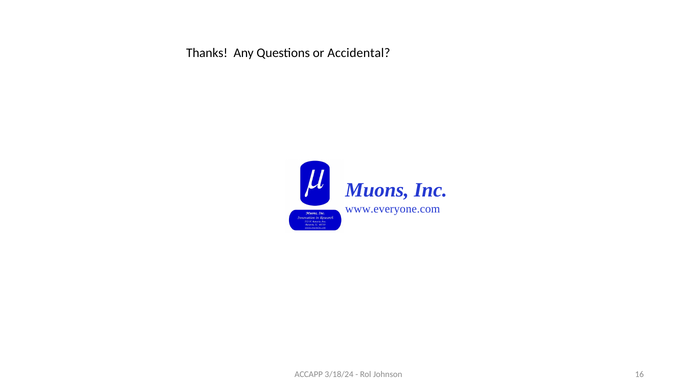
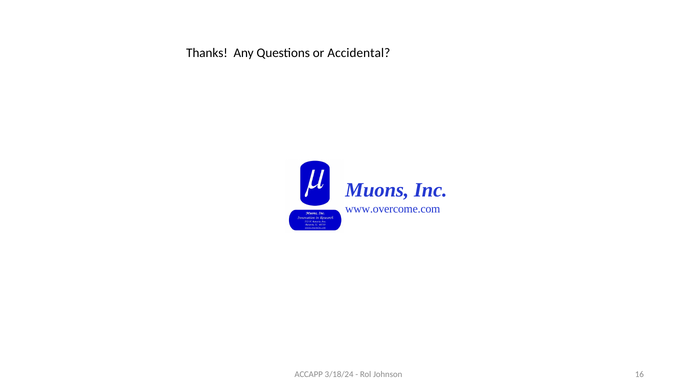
www.everyone.com: www.everyone.com -> www.overcome.com (393, 209)
